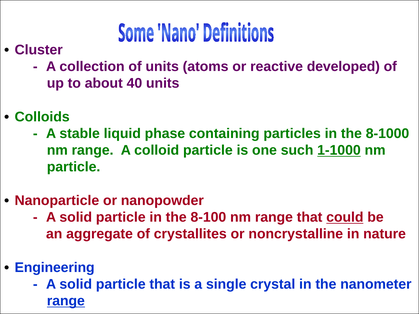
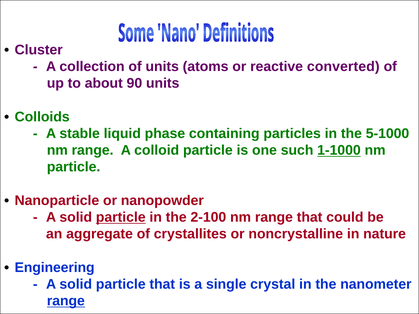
developed: developed -> converted (343, 67)
40: 40 -> 90 (134, 83)
8-1000: 8-1000 -> 5-1000 (388, 134)
particle underline: none -> present (121, 217)
8-100: 8-100 -> 2-100 (208, 217)
could underline: present -> none (345, 217)
